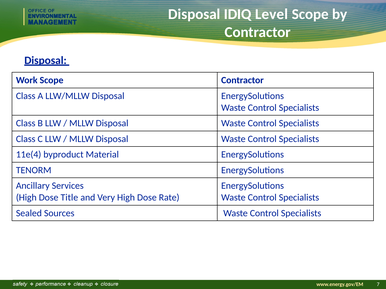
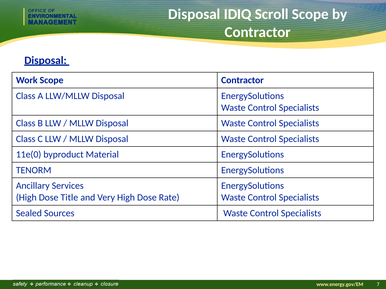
Level: Level -> Scroll (272, 14)
11e(4: 11e(4 -> 11e(0 (29, 155)
